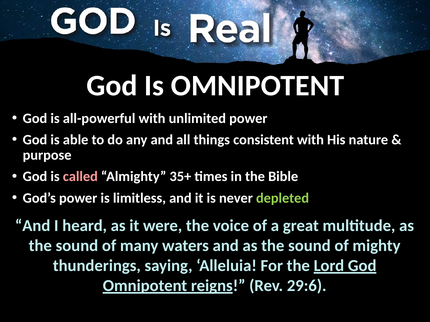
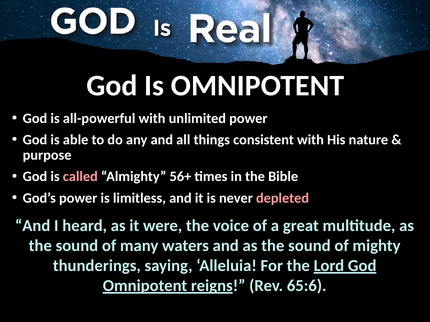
35+: 35+ -> 56+ (180, 177)
depleted colour: light green -> pink (283, 198)
29:6: 29:6 -> 65:6 (307, 286)
